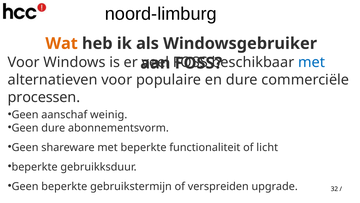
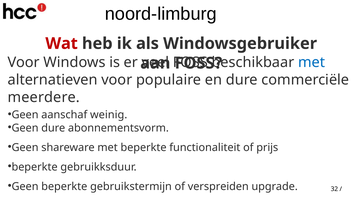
Wat colour: orange -> red (62, 43)
processen: processen -> meerdere (44, 97)
licht: licht -> prijs (267, 147)
